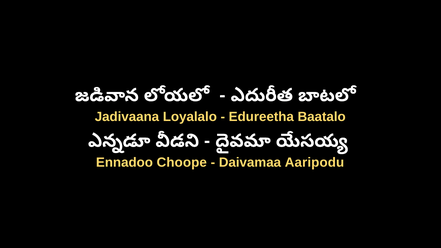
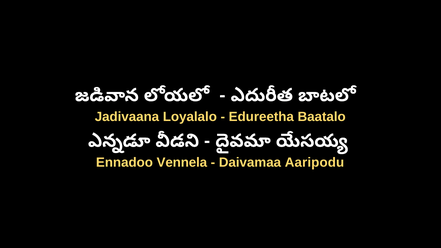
Choope: Choope -> Vennela (182, 163)
